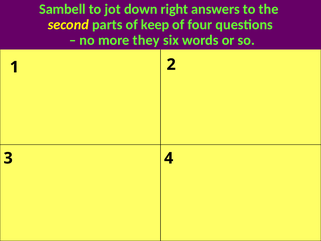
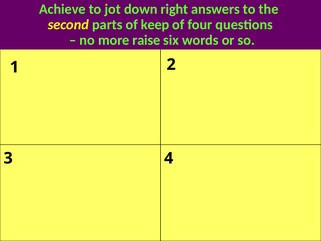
Sambell: Sambell -> Achieve (62, 9)
they: they -> raise (146, 40)
